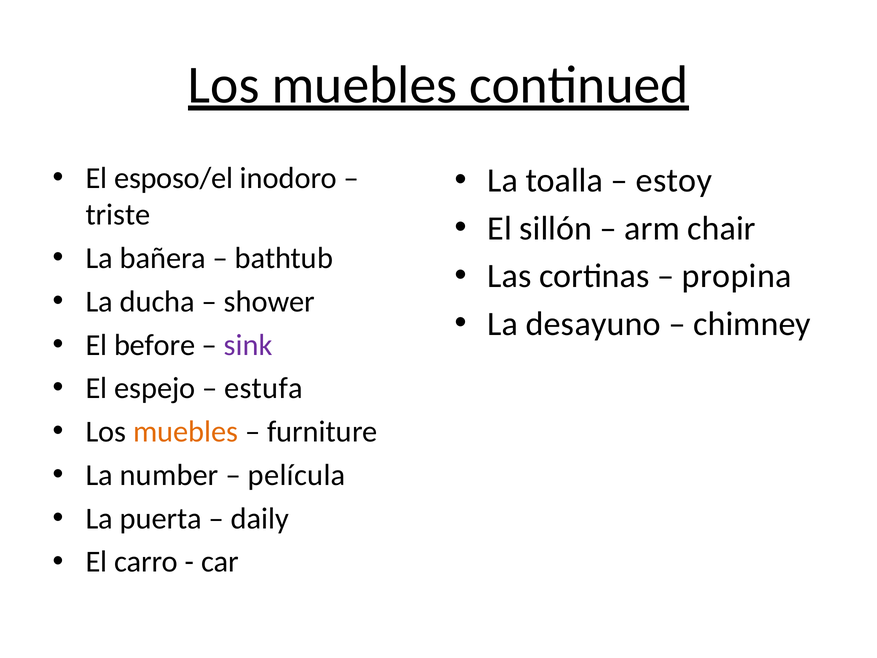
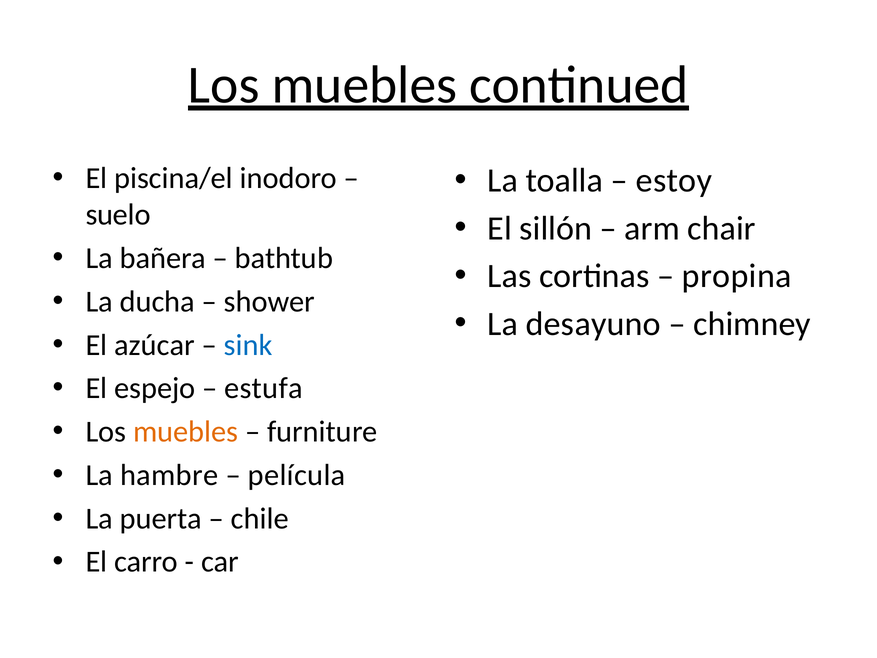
esposo/el: esposo/el -> piscina/el (174, 178)
triste: triste -> suelo (118, 215)
before: before -> azúcar (155, 345)
sink colour: purple -> blue (248, 345)
number: number -> hambre (169, 475)
daily: daily -> chile (260, 518)
